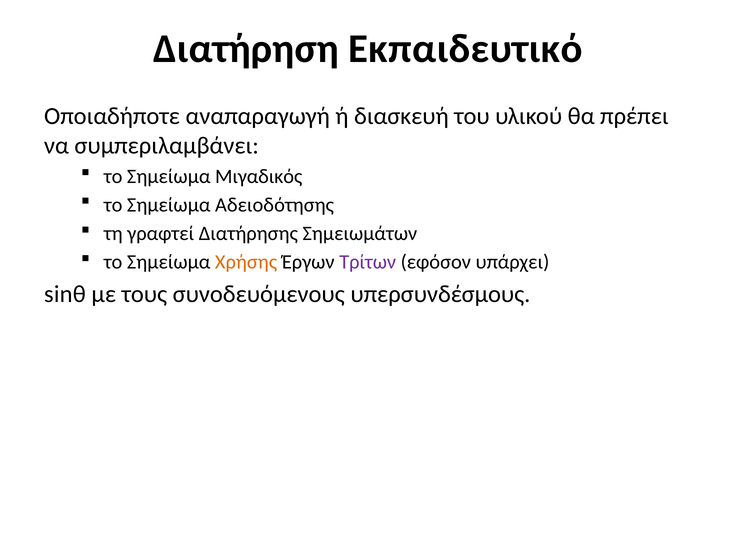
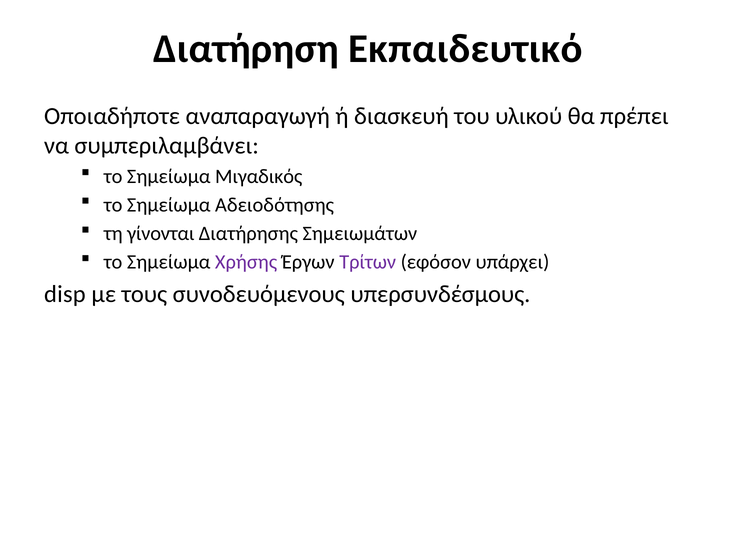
γραφτεί: γραφτεί -> γίνονται (161, 234)
Χρήσης colour: orange -> purple (246, 262)
sinθ: sinθ -> disp (65, 294)
